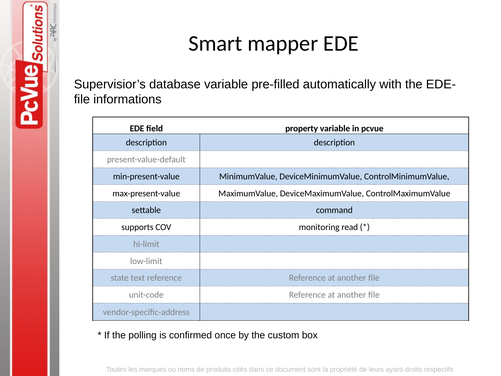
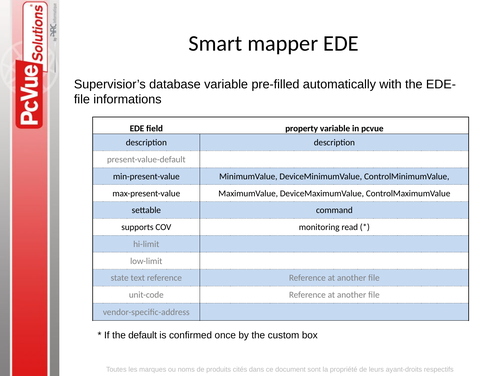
polling: polling -> default (143, 335)
